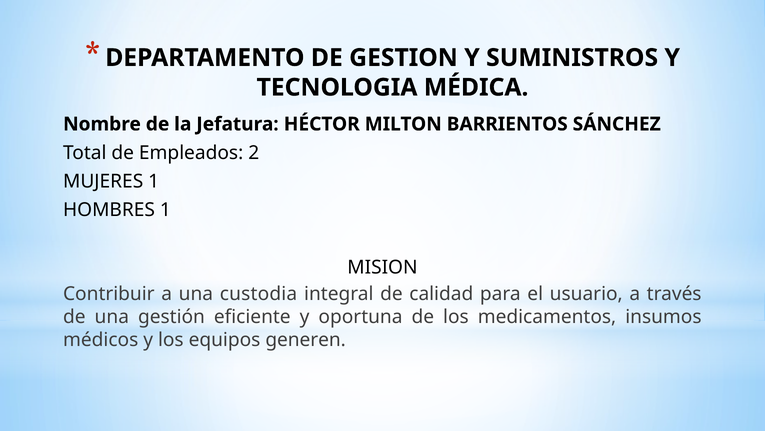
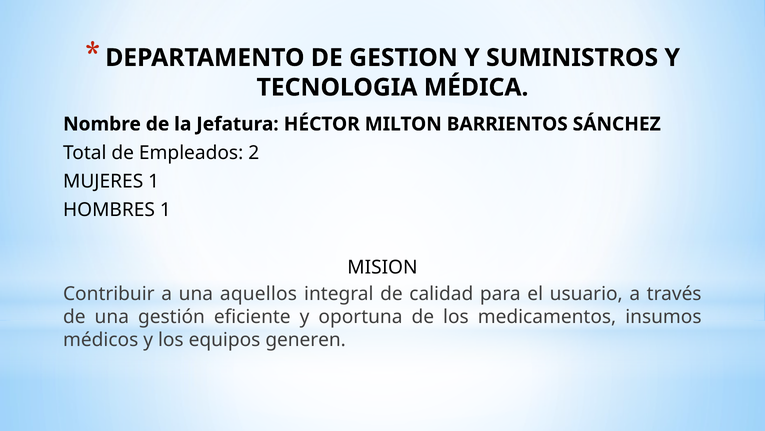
custodia: custodia -> aquellos (258, 294)
